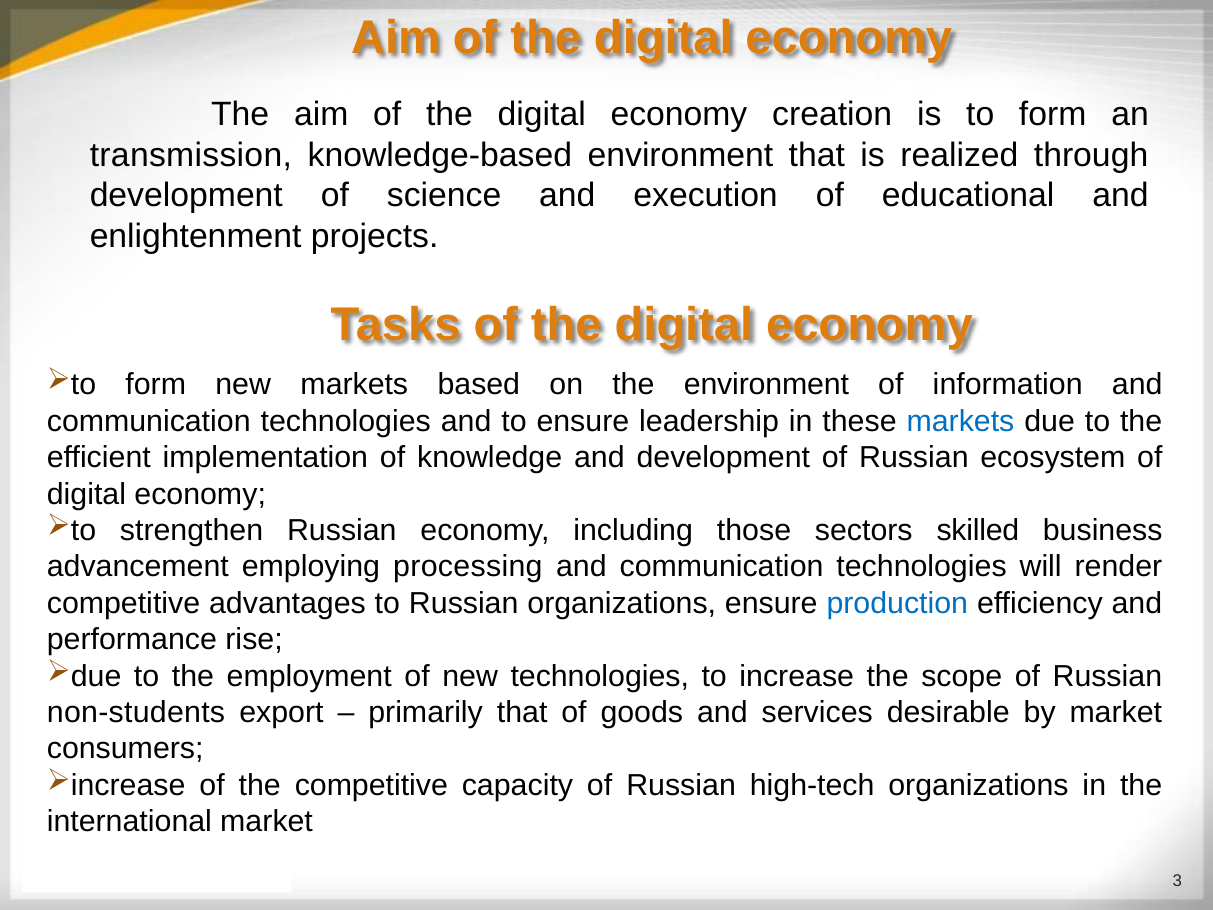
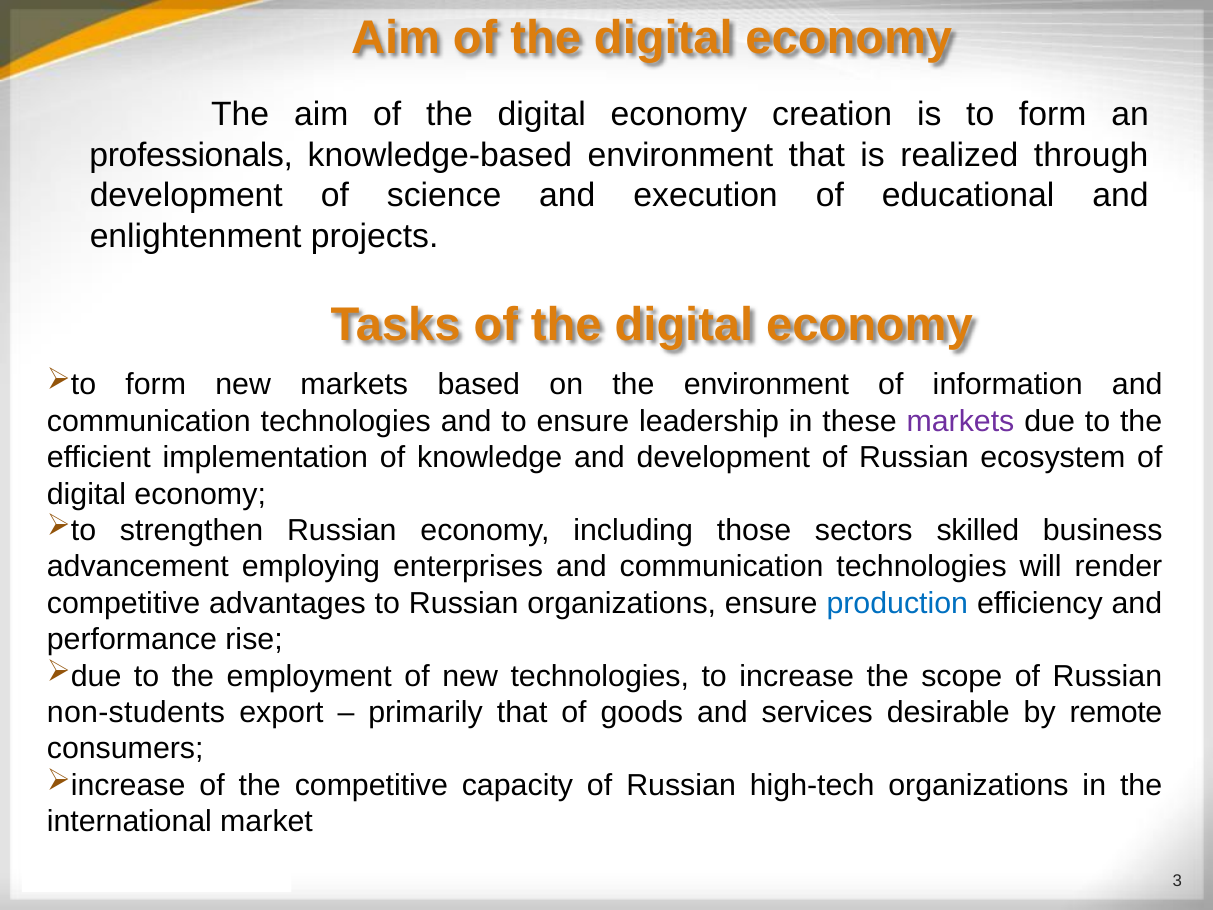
transmission: transmission -> professionals (191, 155)
markets colour: blue -> purple (960, 421)
processing: processing -> enterprises (468, 567)
by market: market -> remote (1116, 712)
